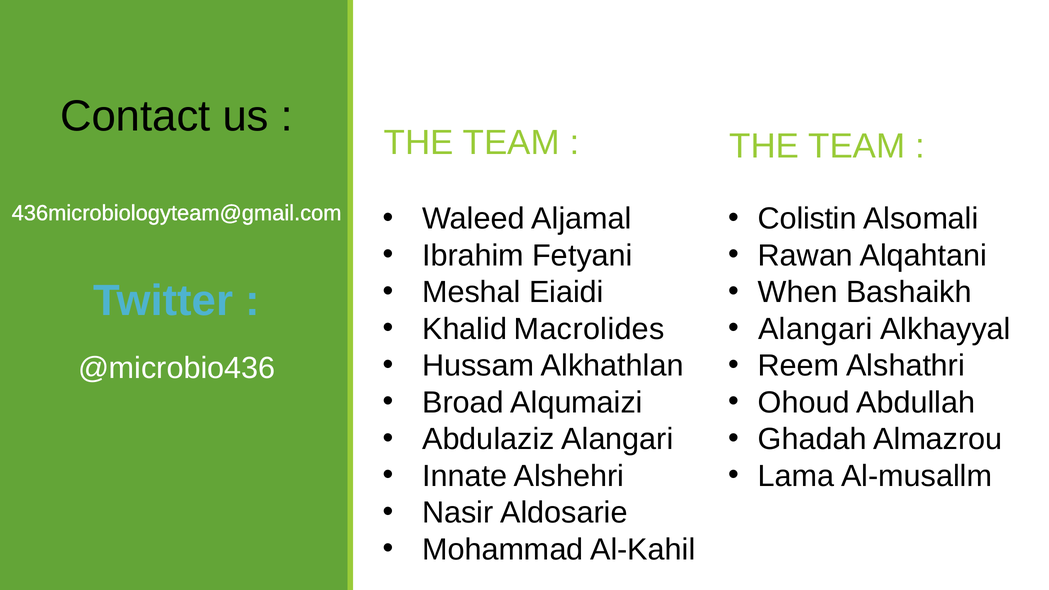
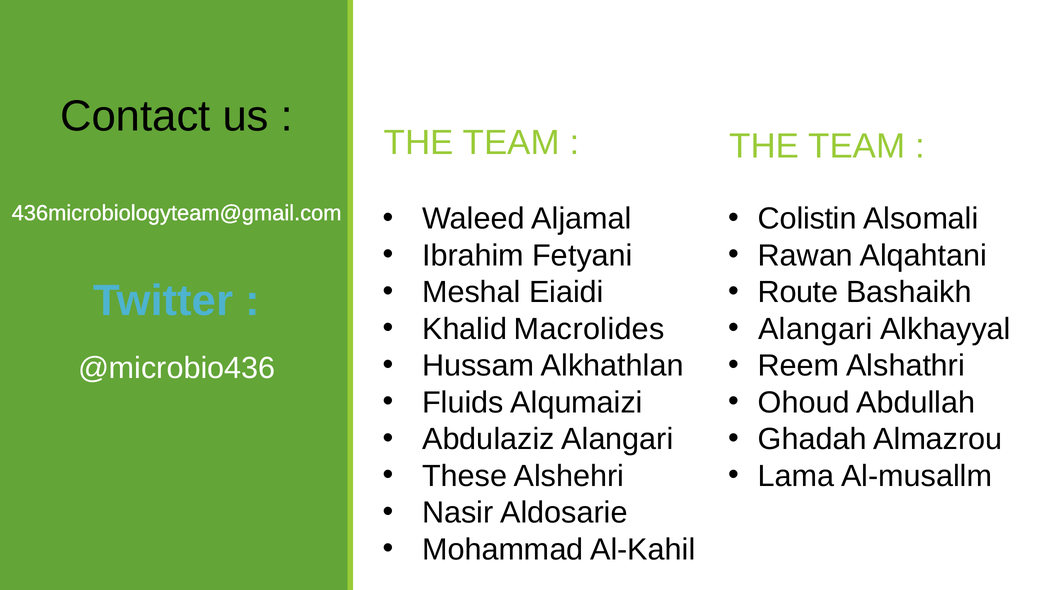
When: When -> Route (798, 292)
Broad: Broad -> Fluids (463, 403)
Innate: Innate -> These (465, 476)
